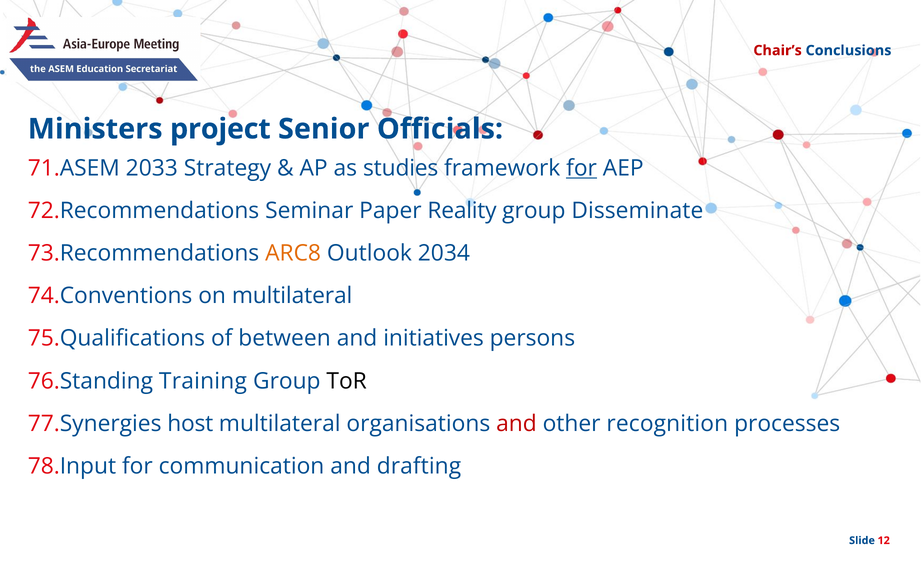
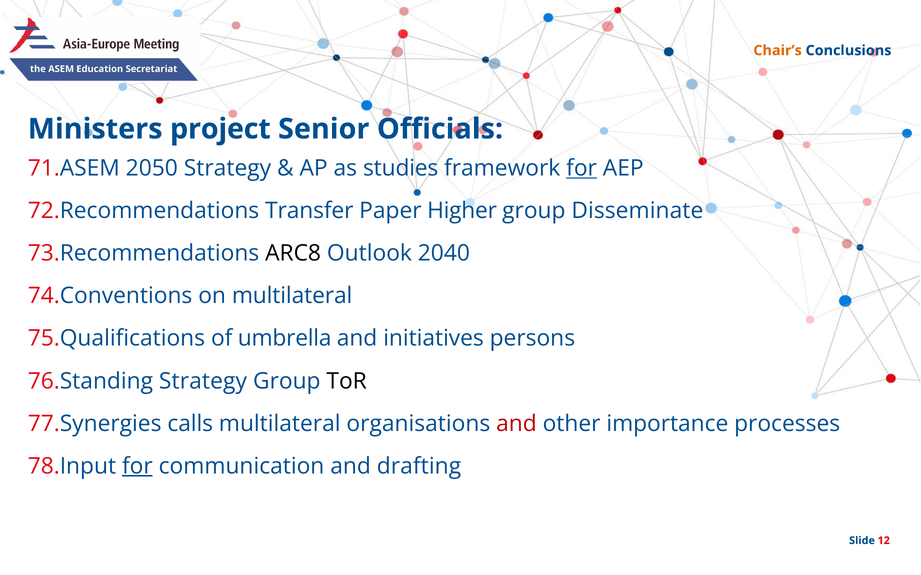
Chair’s colour: red -> orange (778, 51)
2033: 2033 -> 2050 (152, 168)
Seminar: Seminar -> Transfer (309, 211)
Reality: Reality -> Higher (462, 211)
ARC8 colour: orange -> black (293, 254)
2034: 2034 -> 2040 (444, 254)
between: between -> umbrella (285, 339)
Training: Training -> Strategy (203, 381)
host: host -> calls (190, 424)
recognition: recognition -> importance (667, 424)
for underline: none -> present (137, 467)
